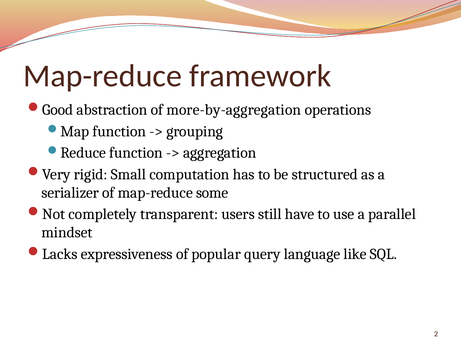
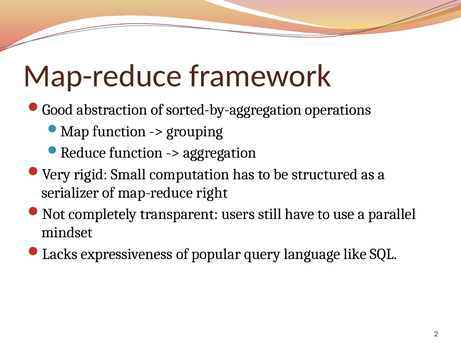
more-by-aggregation: more-by-aggregation -> sorted-by-aggregation (234, 110)
some: some -> right (212, 193)
